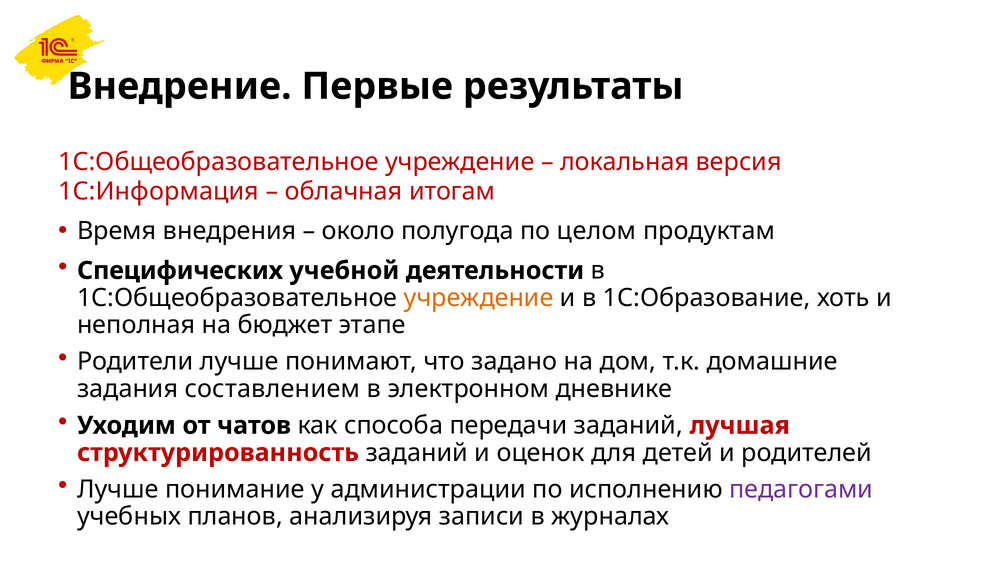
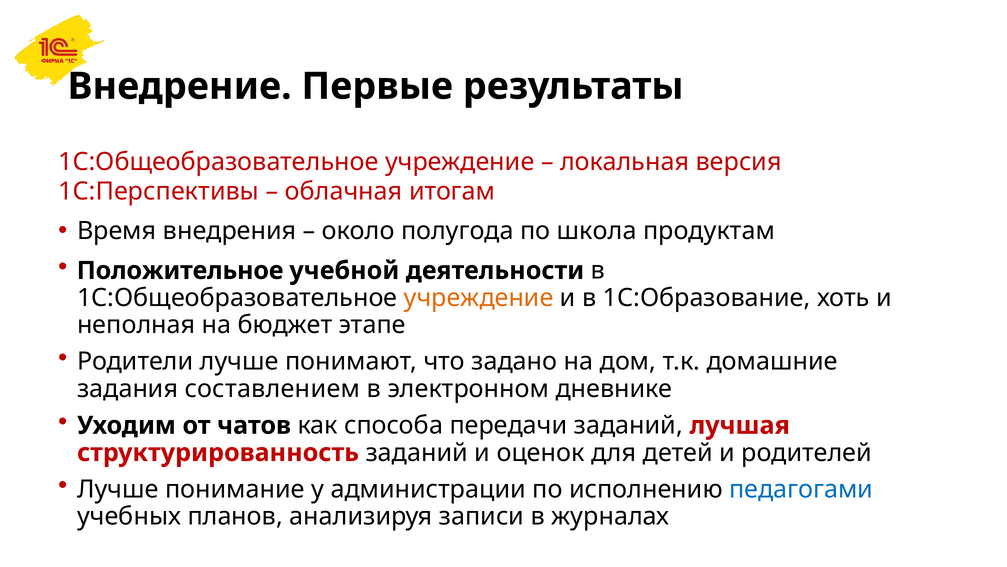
1С:Информация: 1С:Информация -> 1С:Перспективы (159, 191)
целом: целом -> школа (597, 231)
Специфических: Специфических -> Положительное (180, 270)
педагогами colour: purple -> blue (801, 489)
